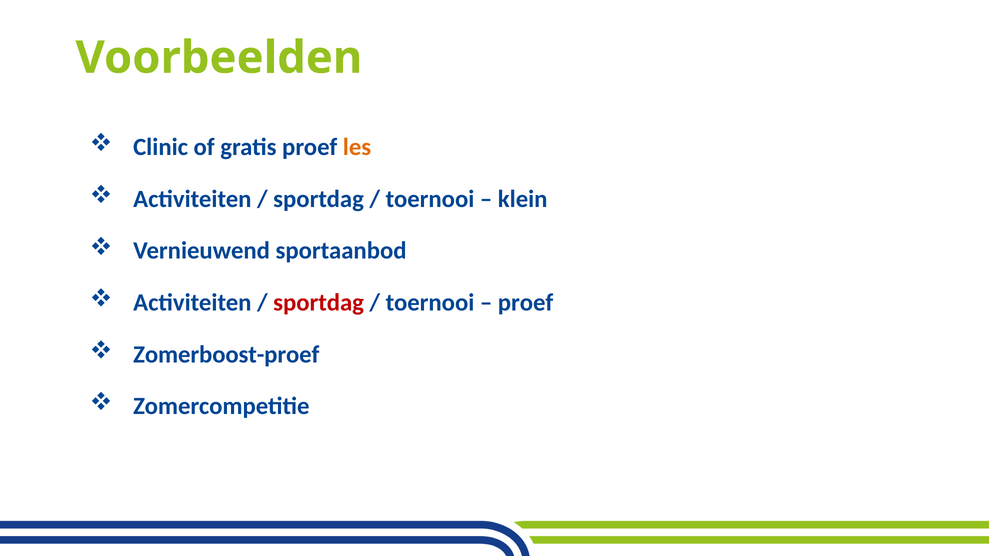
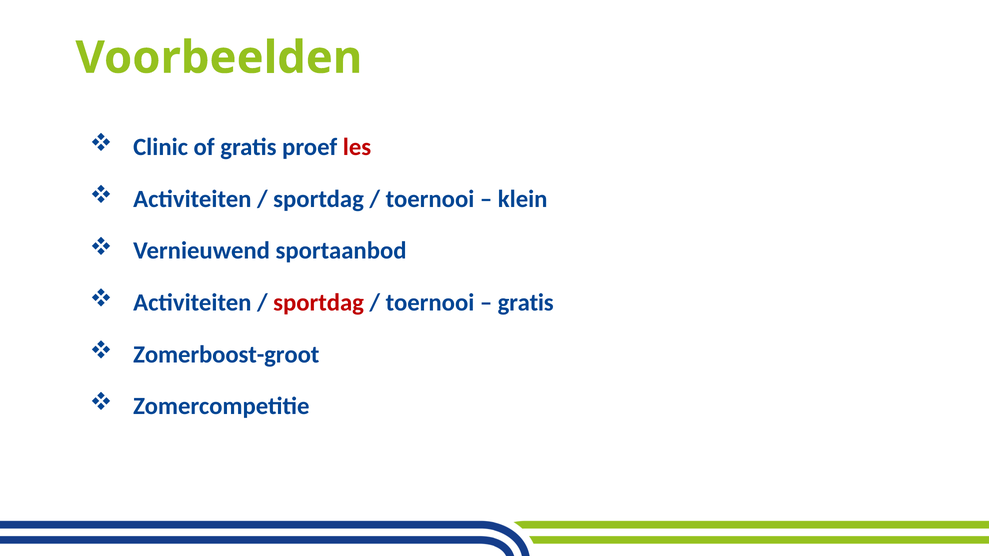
les colour: orange -> red (357, 147)
proef: proef -> gratis (526, 303)
Zomerboost-proef: Zomerboost-proef -> Zomerboost-groot (226, 355)
